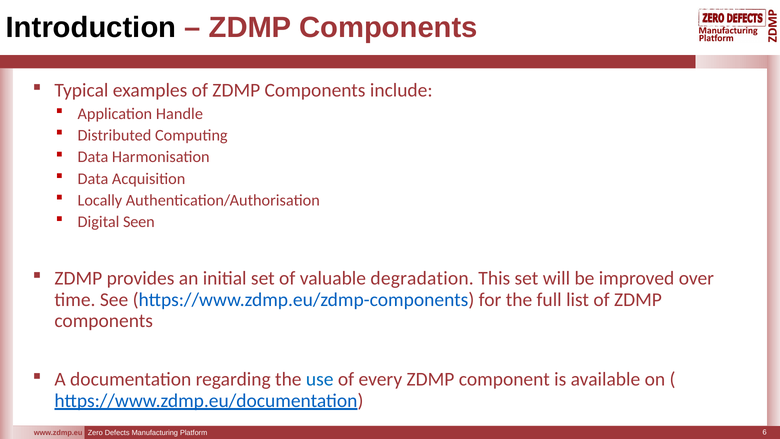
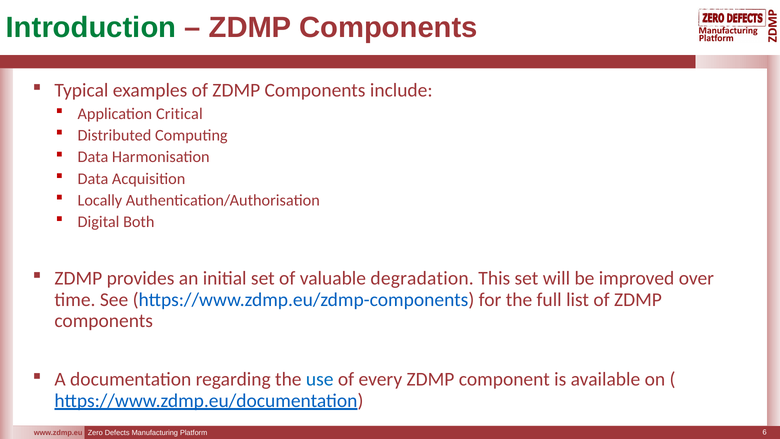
Introduction colour: black -> green (91, 28)
Handle: Handle -> Critical (179, 114)
Seen: Seen -> Both (139, 222)
